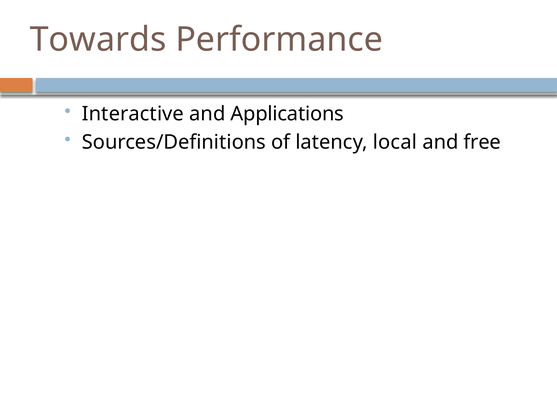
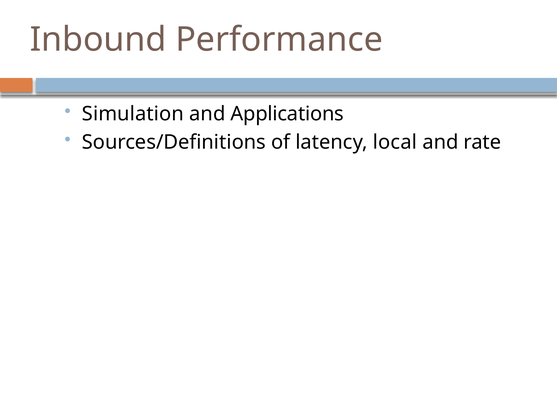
Towards: Towards -> Inbound (98, 40)
Interactive: Interactive -> Simulation (133, 114)
free: free -> rate (482, 142)
